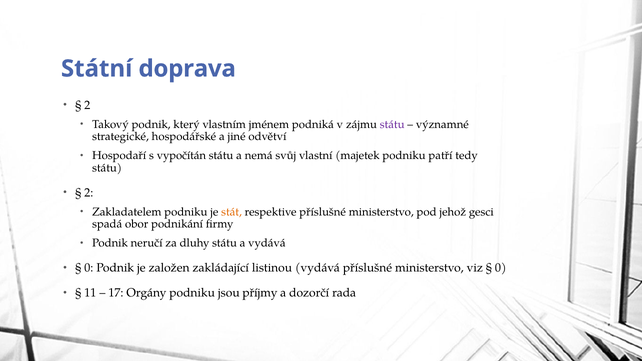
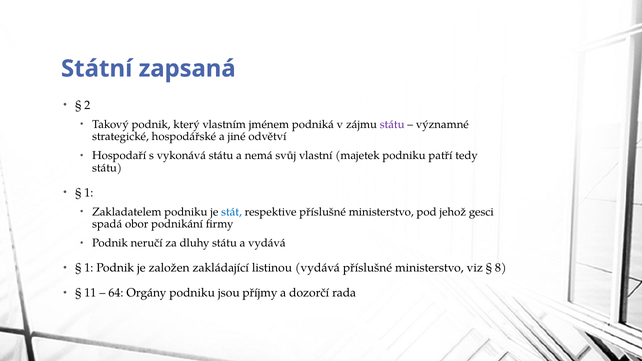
doprava: doprava -> zapsaná (187, 69)
vypočítán: vypočítán -> vykonává (181, 156)
2: 2 -> 1 (89, 193)
stát colour: orange -> blue (232, 212)
0: 0 -> 1 (89, 268)
0: 0 -> 8 (501, 268)
17: 17 -> 64 (116, 293)
